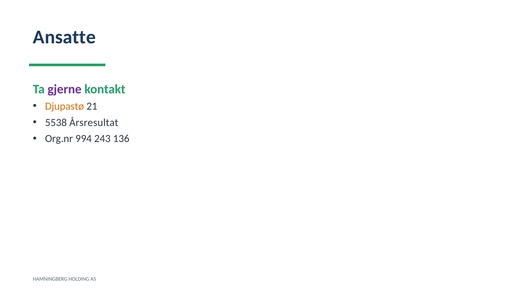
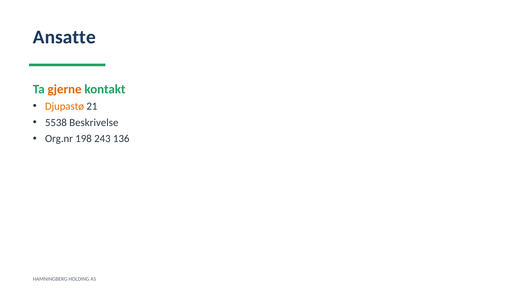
gjerne colour: purple -> orange (65, 89)
Årsresultat: Årsresultat -> Beskrivelse (94, 122)
994: 994 -> 198 (84, 139)
